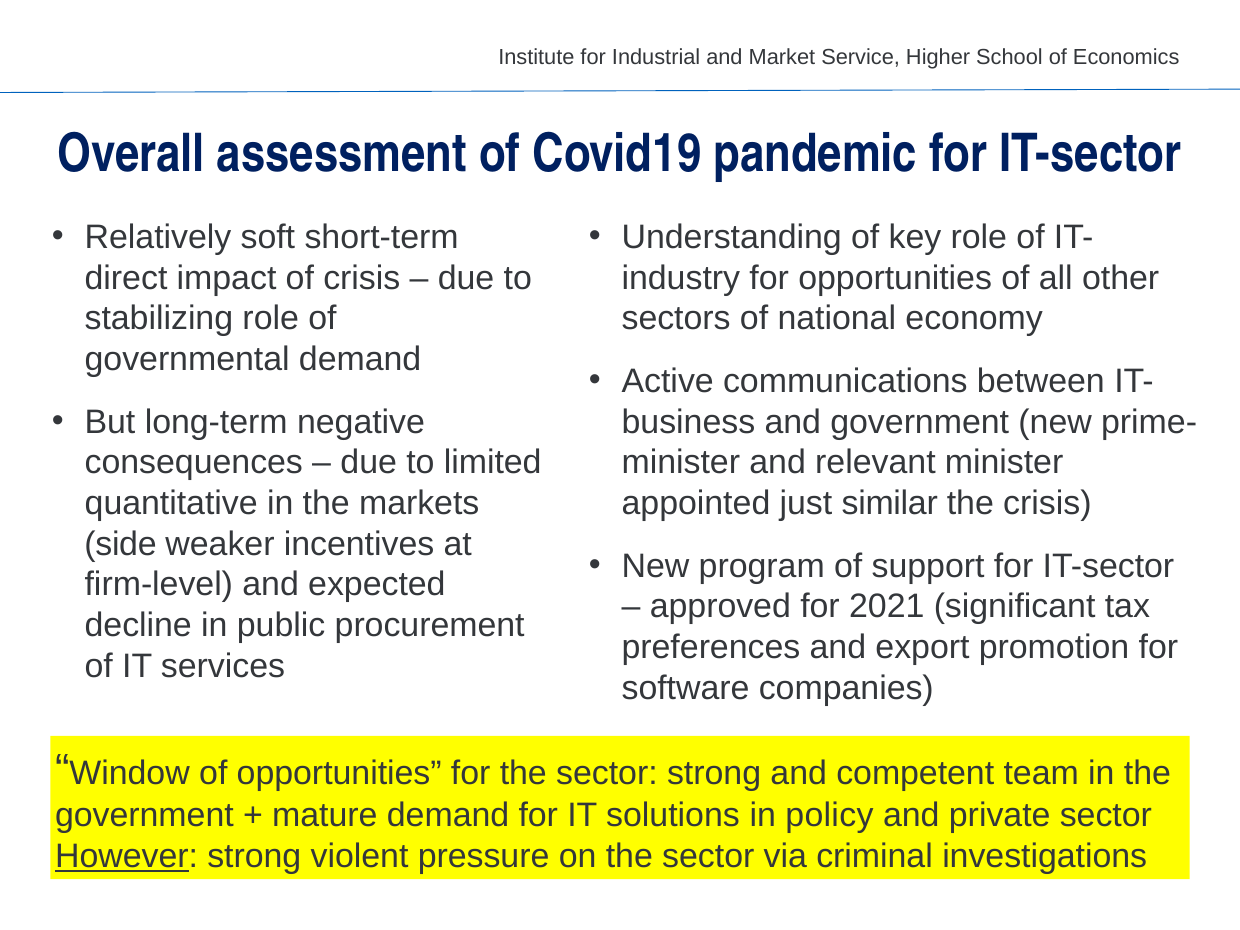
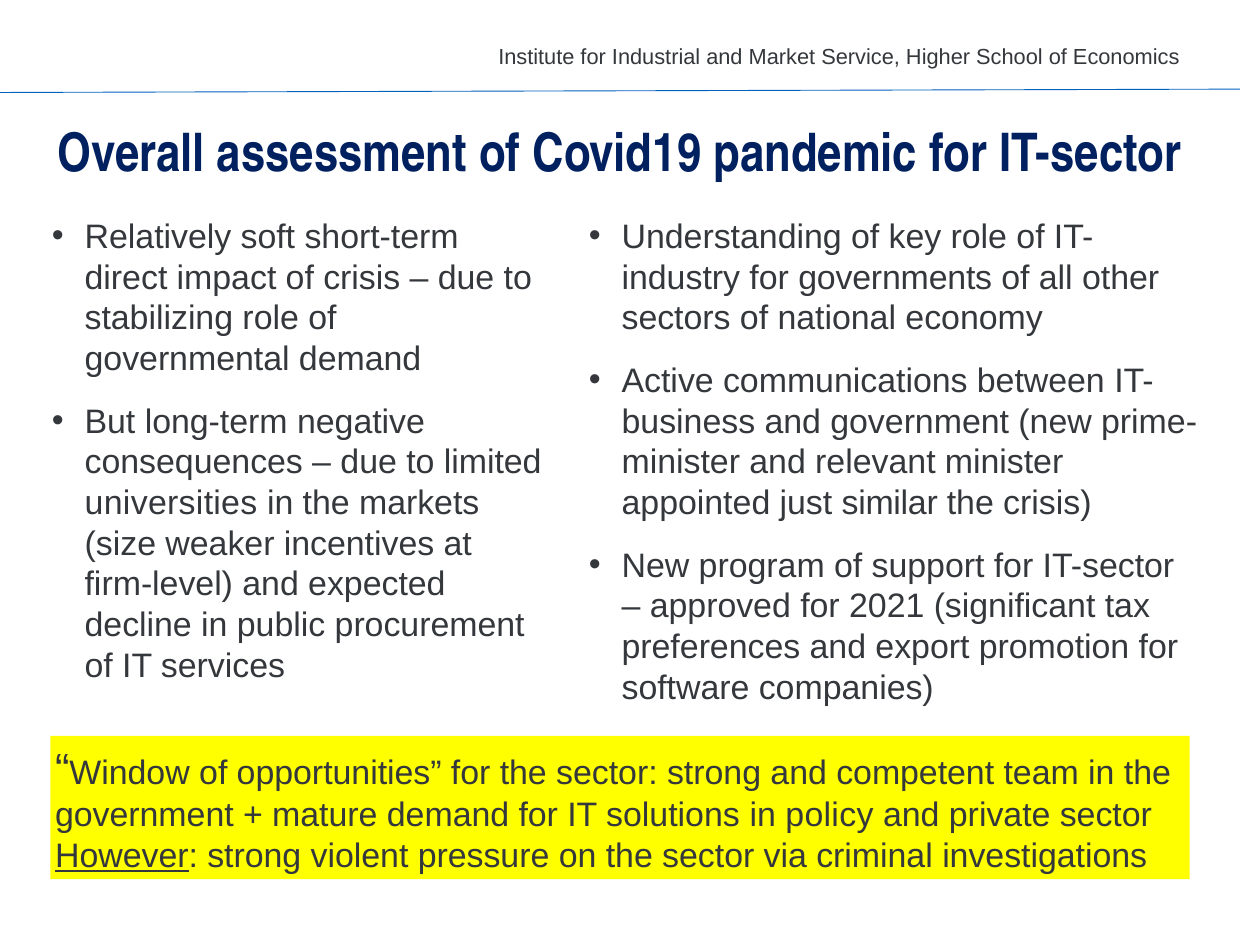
for opportunities: opportunities -> governments (895, 278)
quantitative: quantitative -> universities (171, 503)
side: side -> size (120, 544)
